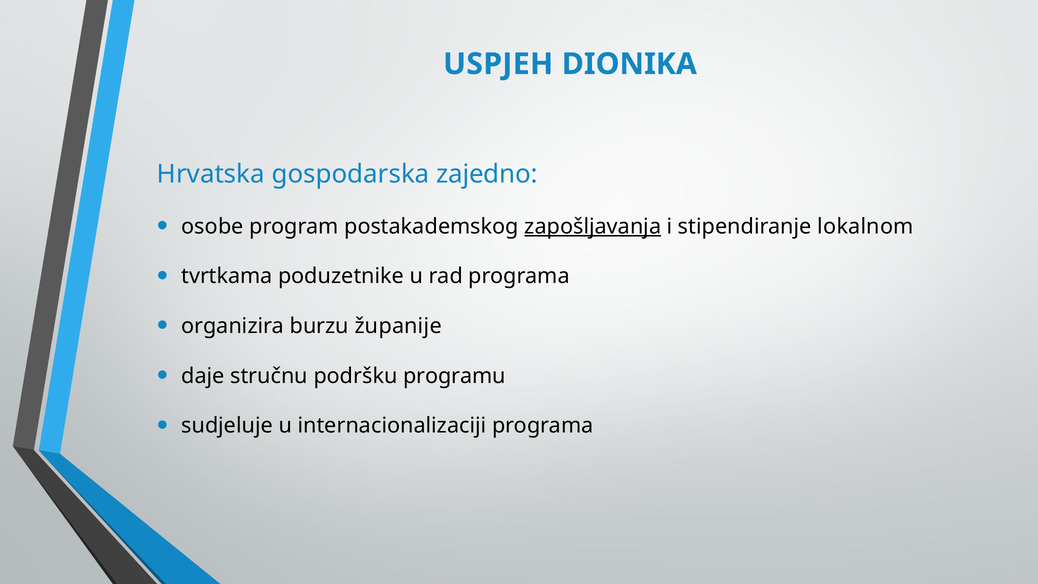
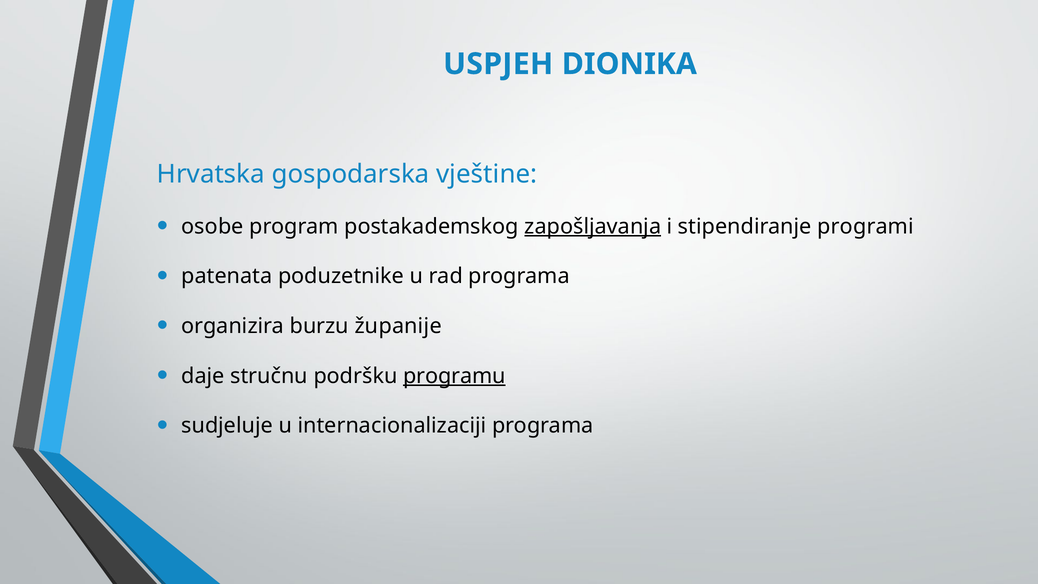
zajedno: zajedno -> vještine (487, 174)
lokalnom: lokalnom -> programi (866, 226)
tvrtkama: tvrtkama -> patenata (227, 276)
programu underline: none -> present (454, 376)
